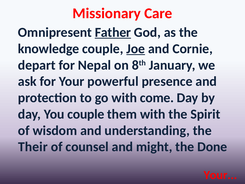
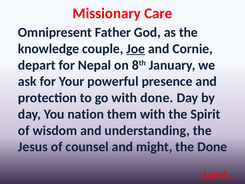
Father underline: present -> none (113, 32)
with come: come -> done (157, 98)
You couple: couple -> nation (86, 114)
Their: Their -> Jesus (33, 147)
Your: Your -> Lord (220, 175)
